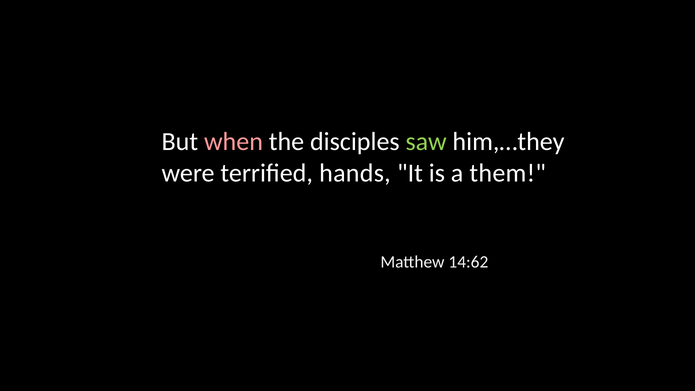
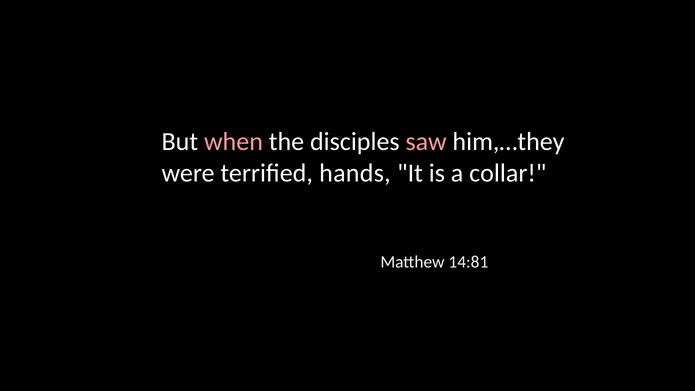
saw colour: light green -> pink (426, 142)
them: them -> collar (508, 173)
14:62: 14:62 -> 14:81 (468, 262)
